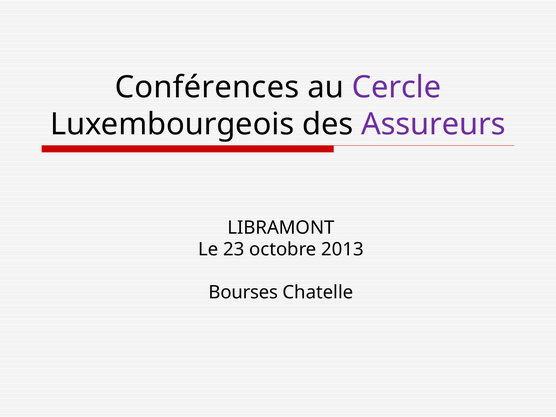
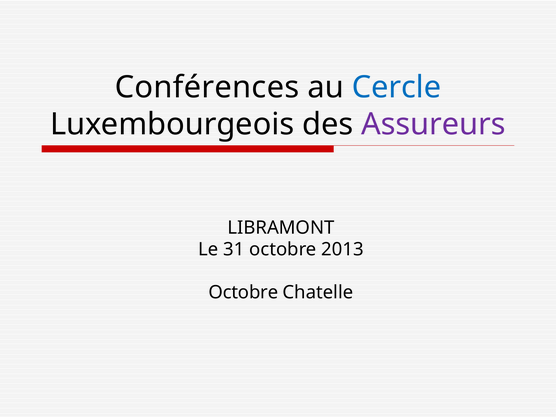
Cercle colour: purple -> blue (397, 87)
23: 23 -> 31 (234, 249)
Bourses: Bourses -> Octobre (243, 292)
